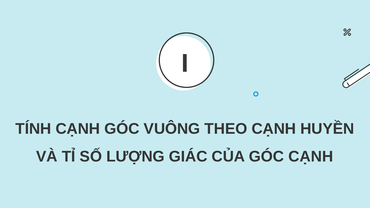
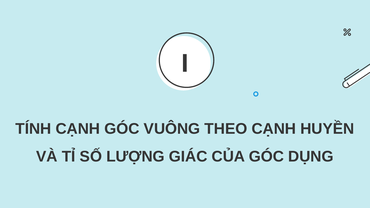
GÓC CẠNH: CẠNH -> DỤNG (311, 157)
